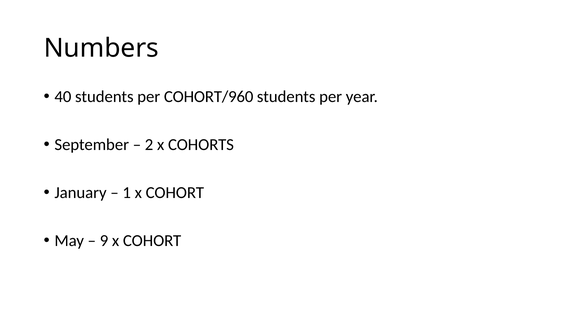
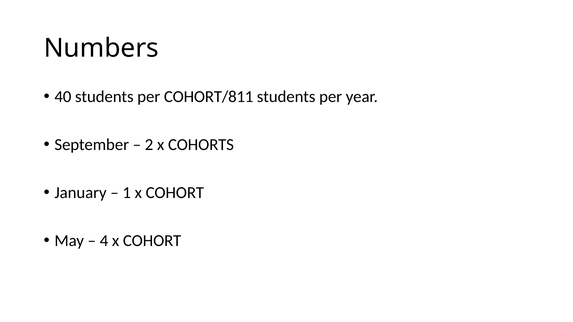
COHORT/960: COHORT/960 -> COHORT/811 (209, 97)
9: 9 -> 4 (104, 241)
